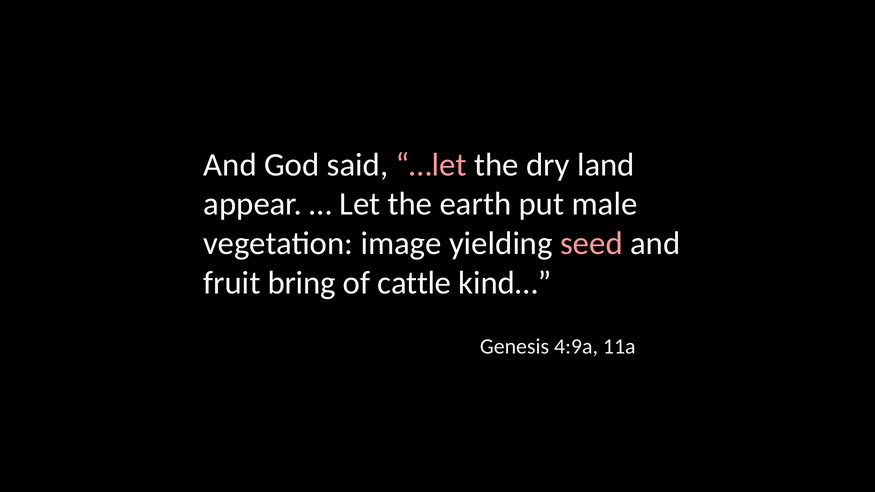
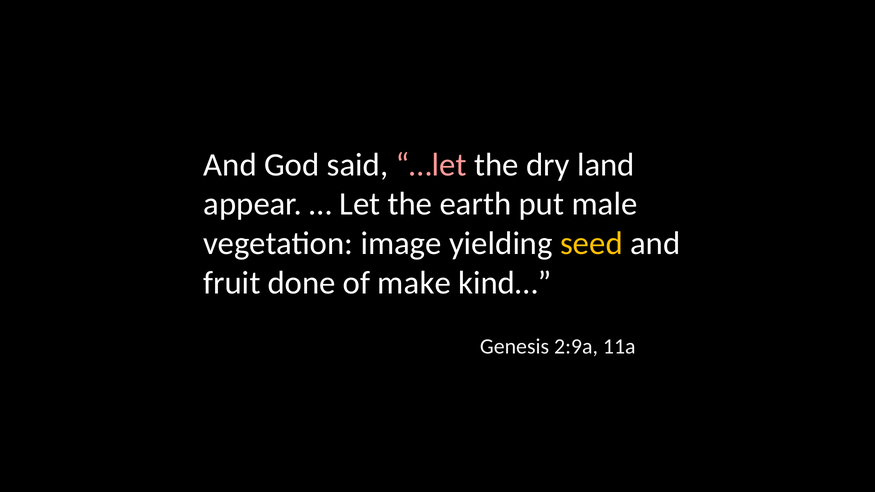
seed colour: pink -> yellow (591, 244)
bring: bring -> done (302, 283)
cattle: cattle -> make (414, 283)
4:9a: 4:9a -> 2:9a (576, 347)
